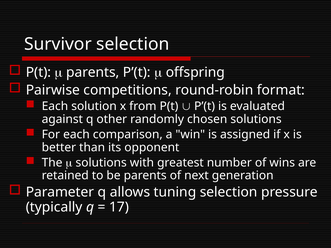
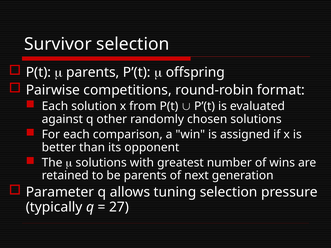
17: 17 -> 27 (119, 207)
